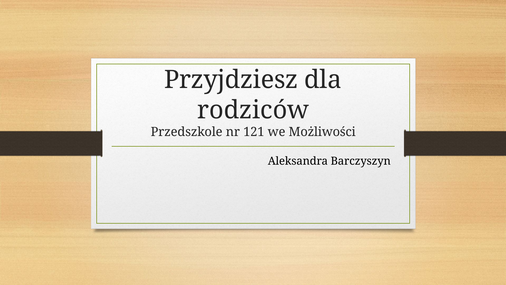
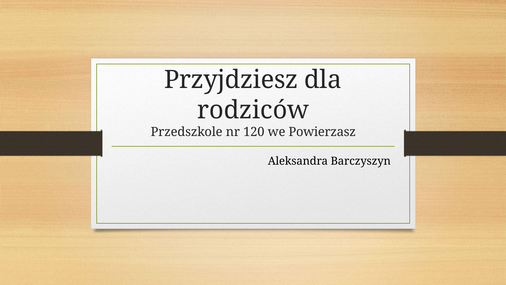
121: 121 -> 120 (254, 132)
Możliwości: Możliwości -> Powierzasz (322, 132)
